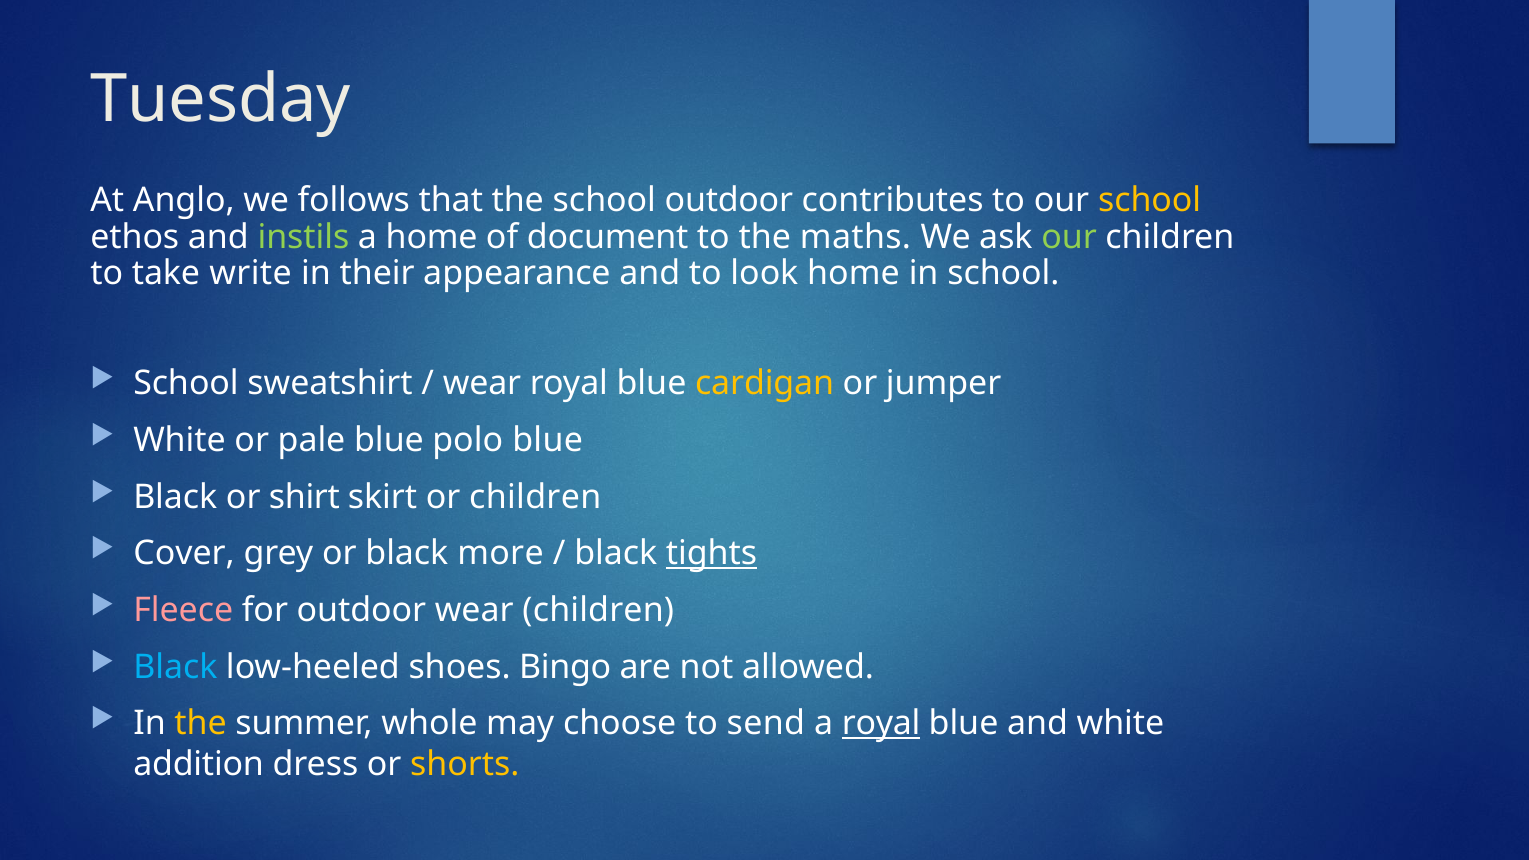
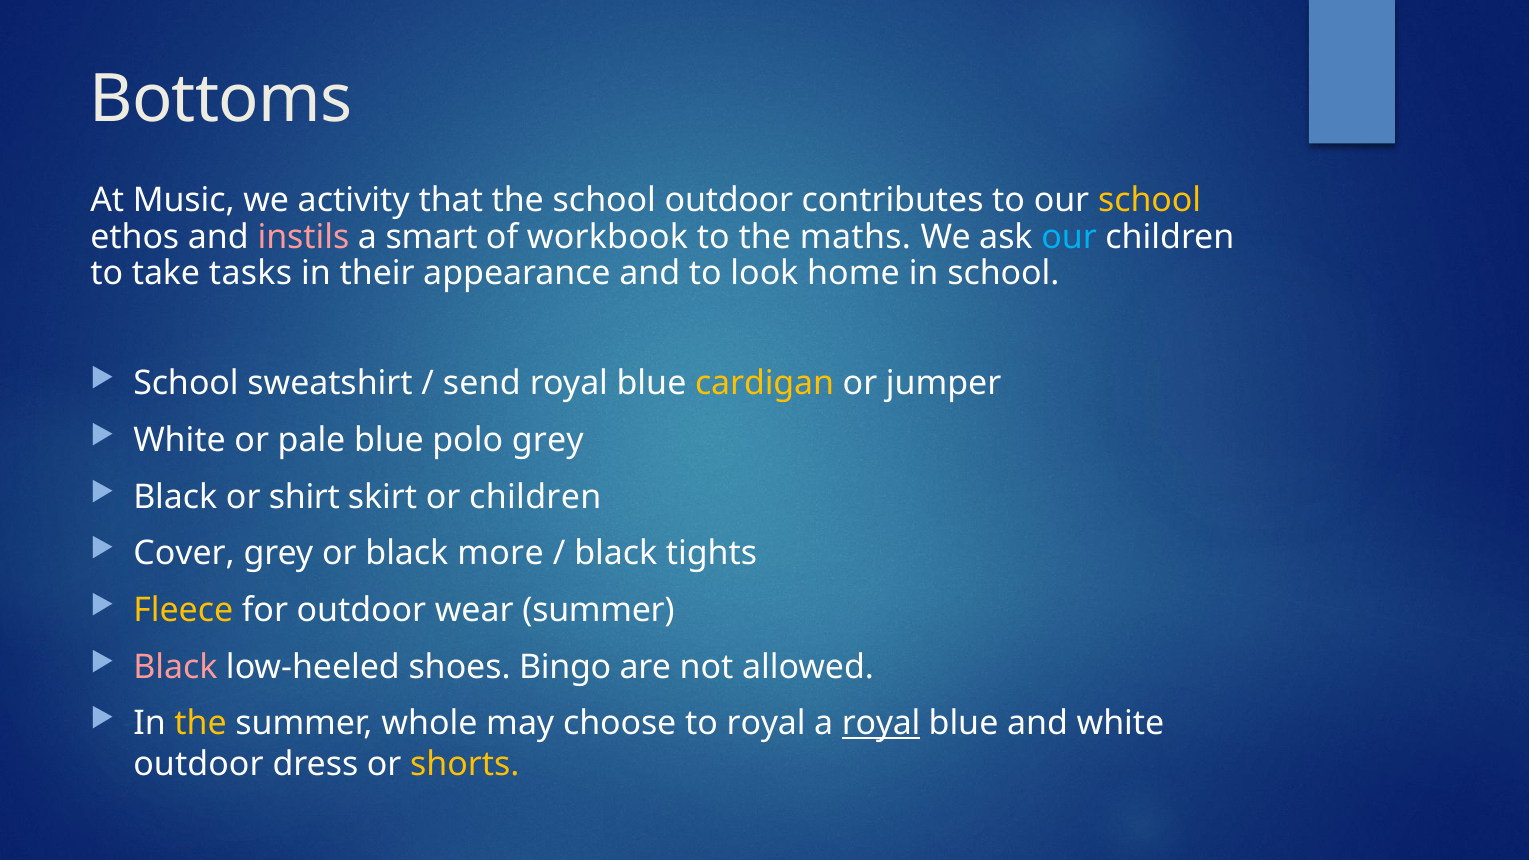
Tuesday: Tuesday -> Bottoms (221, 99)
Anglo: Anglo -> Music (184, 200)
follows: follows -> activity (354, 200)
instils colour: light green -> pink (303, 237)
a home: home -> smart (432, 237)
document: document -> workbook (607, 237)
our colour: light green -> light blue (1069, 237)
write: write -> tasks (251, 274)
wear: wear -> send (482, 384)
polo blue: blue -> grey (548, 440)
tights underline: present -> none (712, 554)
Fleece colour: pink -> yellow (183, 610)
wear children: children -> summer (599, 610)
Black colour: light blue -> pink (175, 667)
to send: send -> royal (766, 724)
addition: addition -> outdoor (198, 765)
